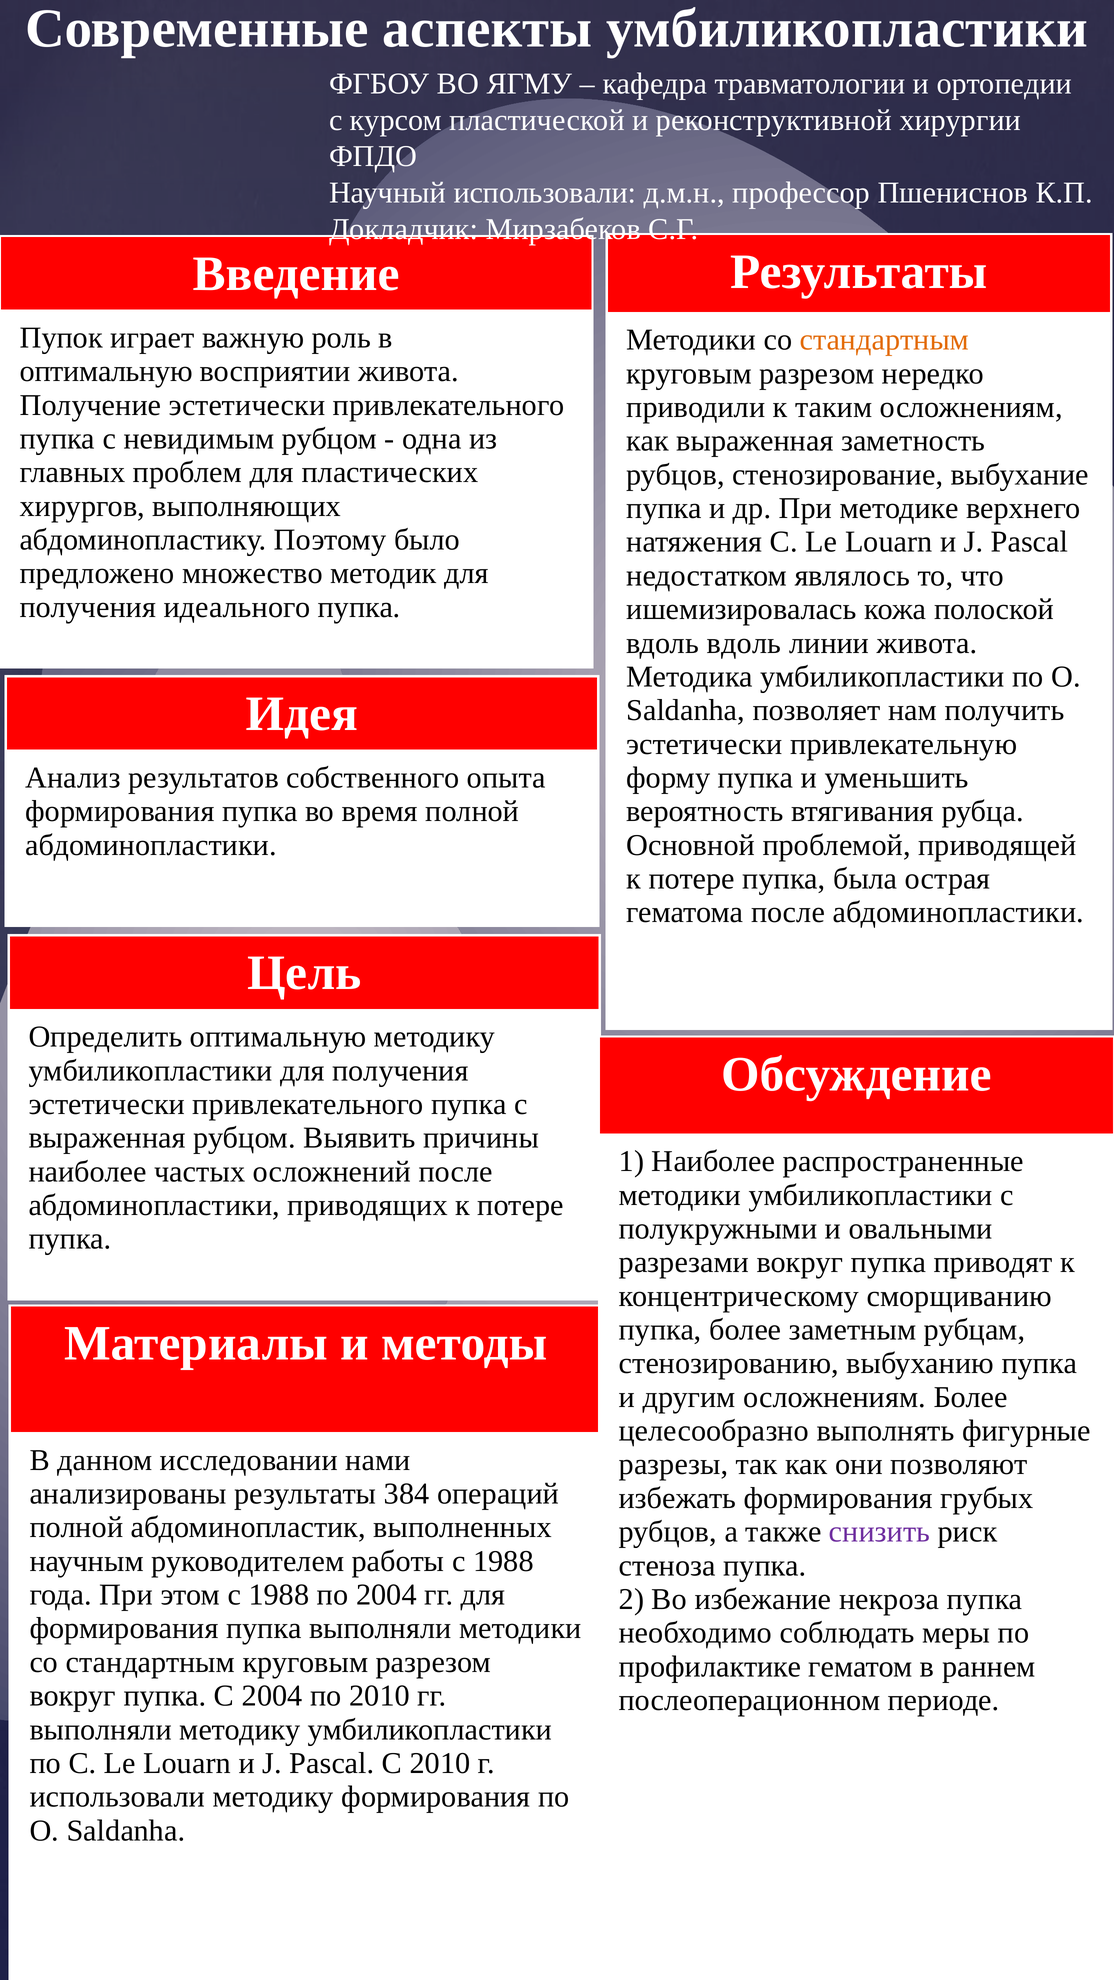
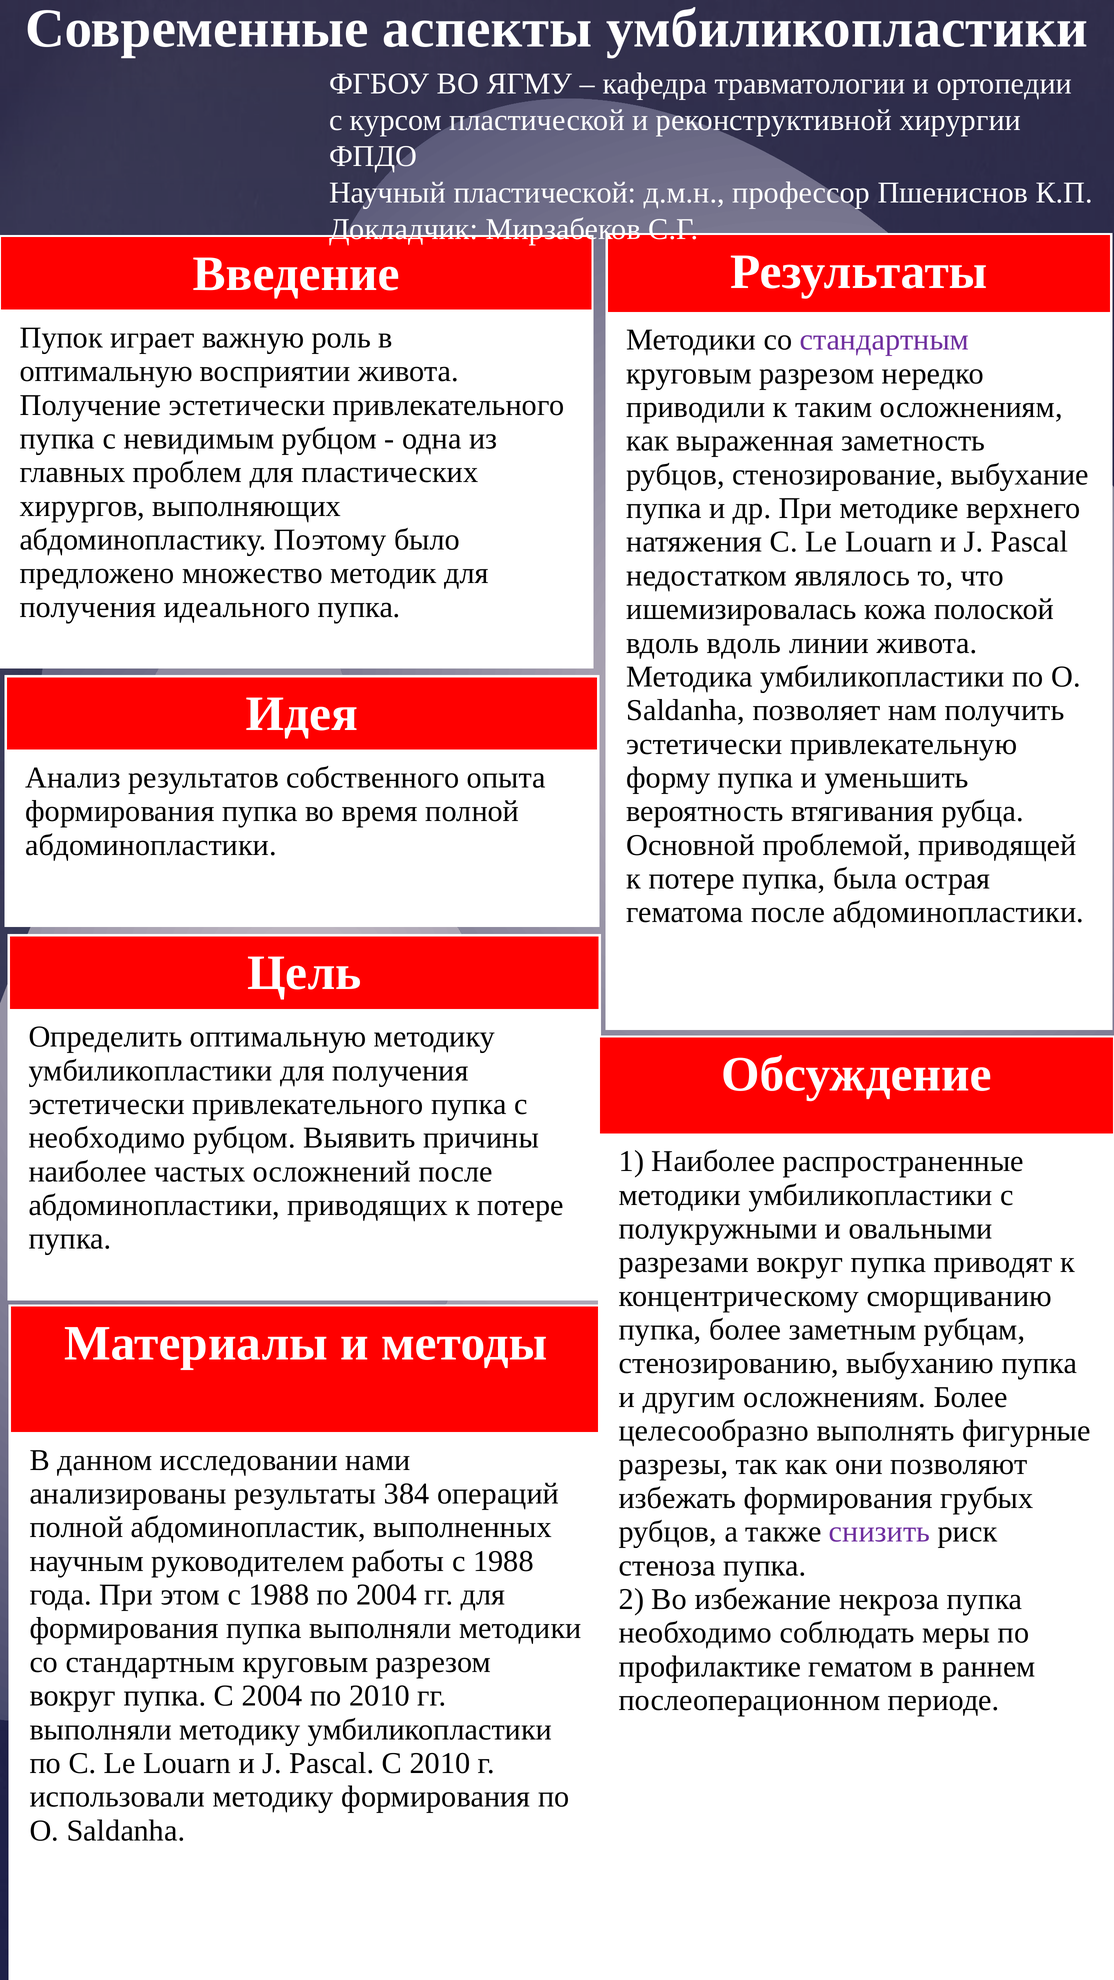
Научный использовали: использовали -> пластической (545, 193)
стандартным colour: orange -> purple (884, 340)
выраженная: выраженная -> необходимо (107, 1138)
